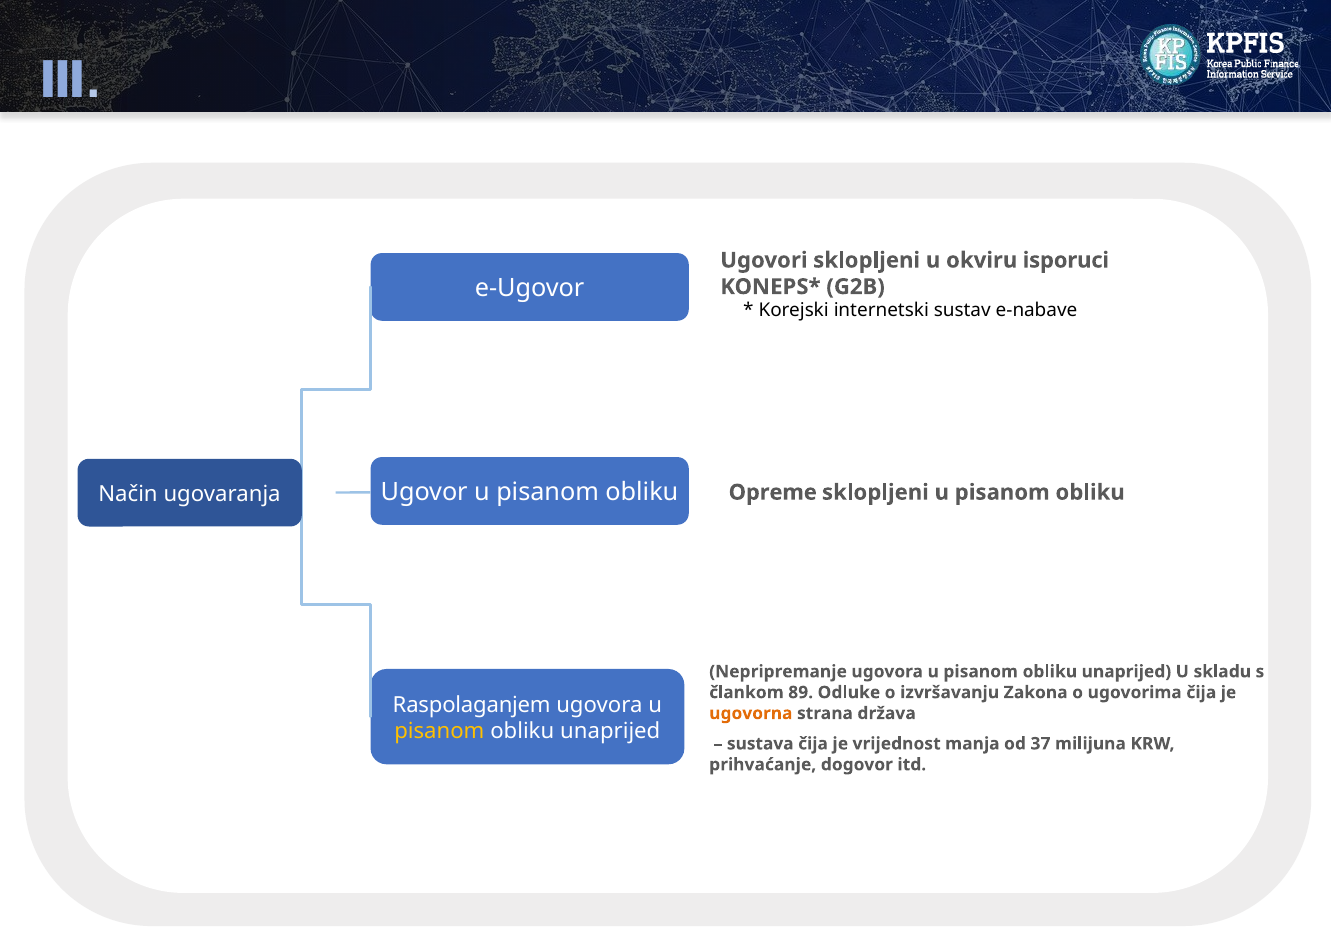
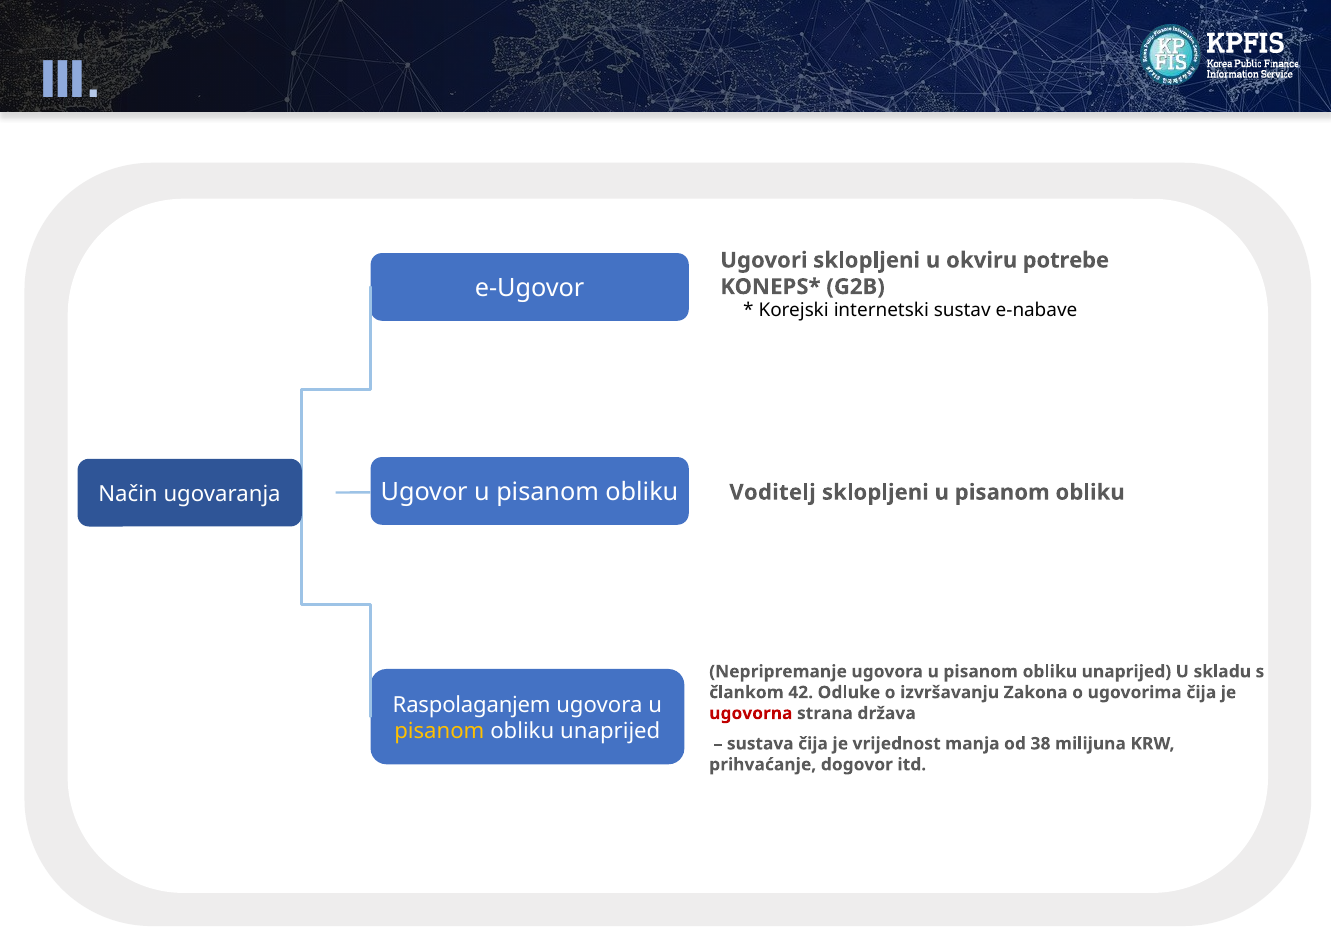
isporuci: isporuci -> potrebe (1066, 260)
Opreme: Opreme -> Voditelj (773, 493)
89: 89 -> 42 (801, 693)
ugovorna colour: orange -> red (751, 714)
37: 37 -> 38 (1041, 744)
